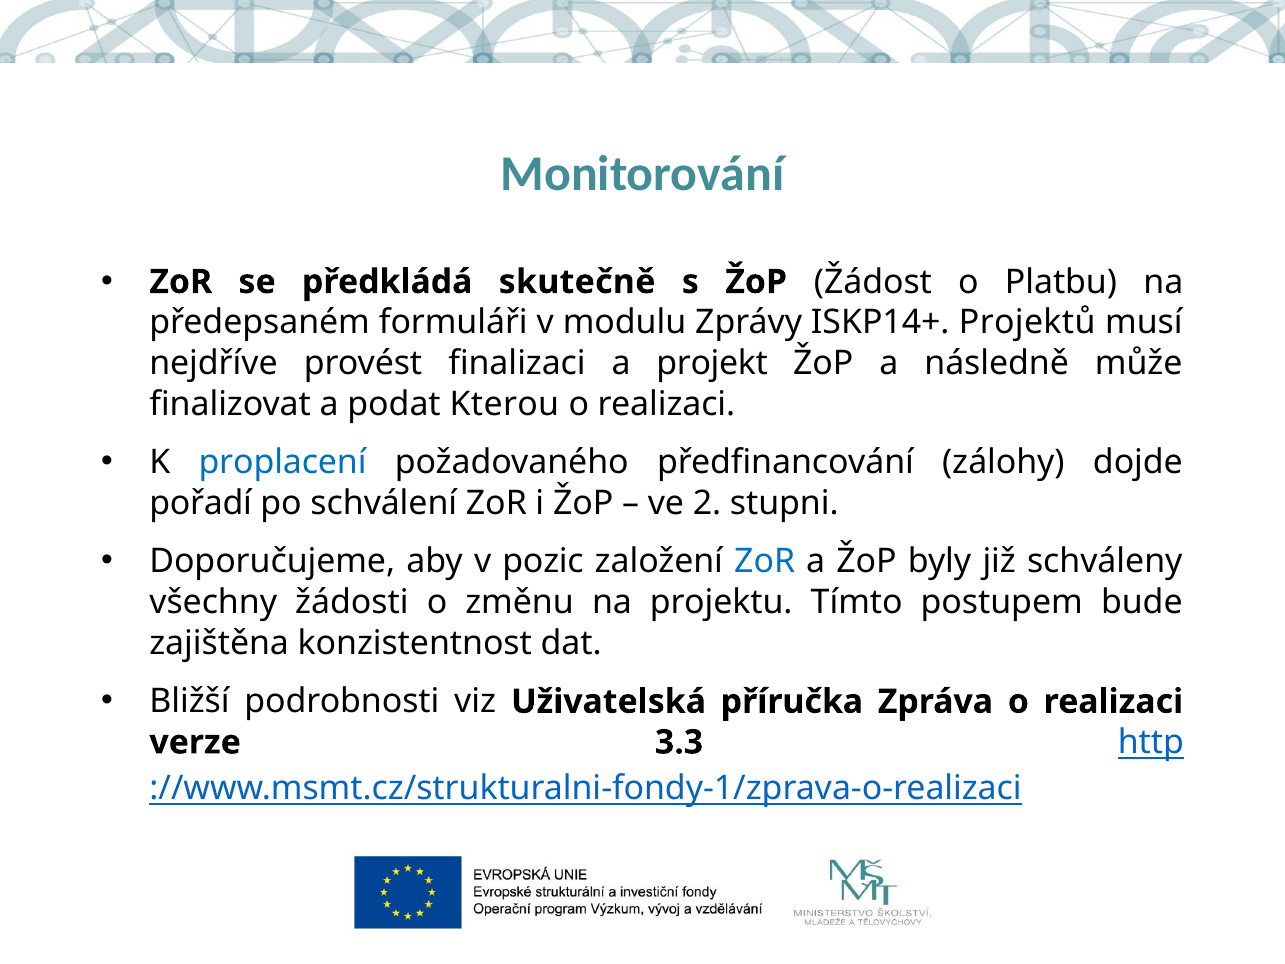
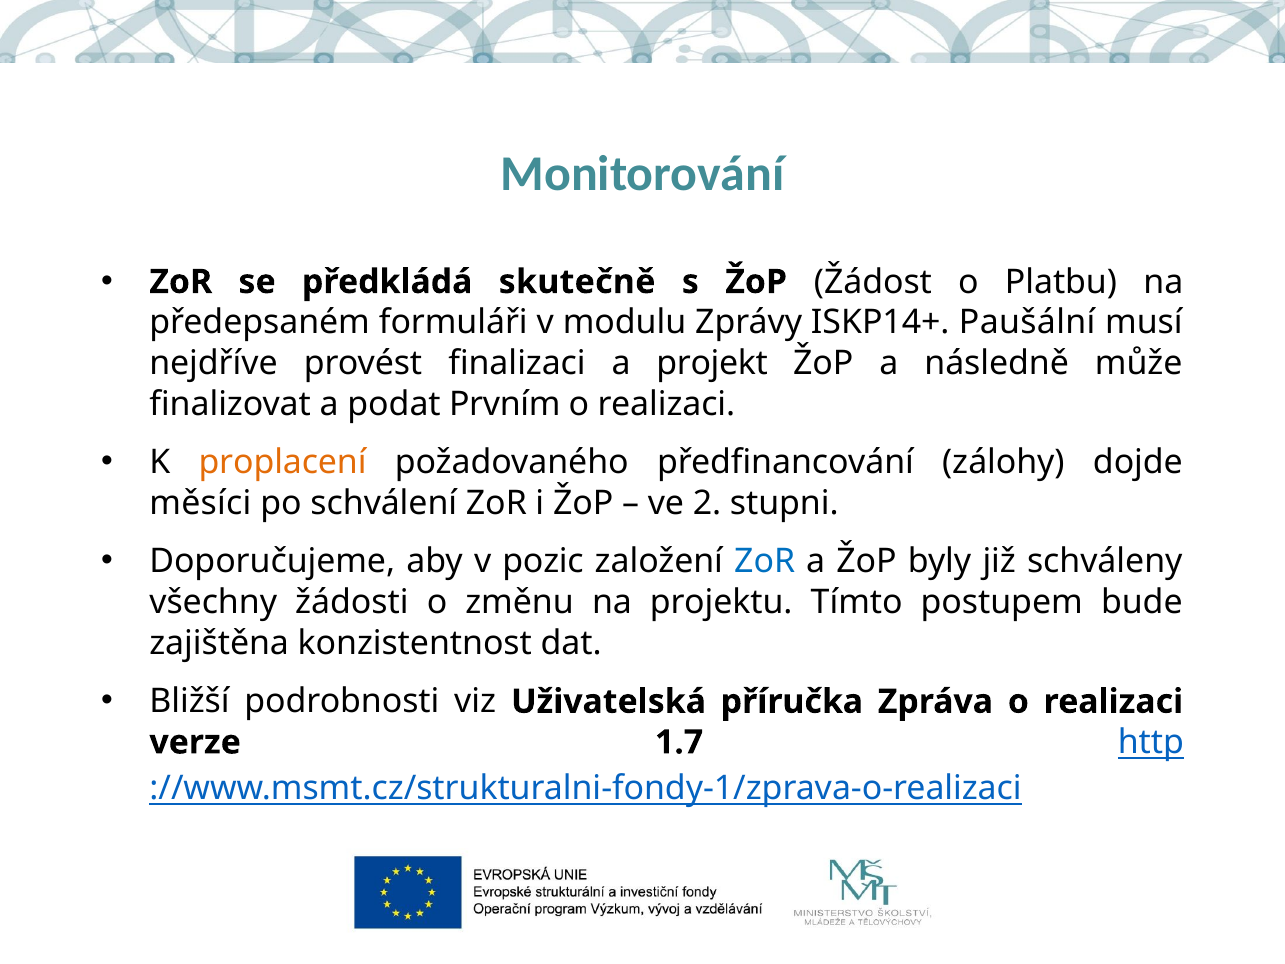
Projektů: Projektů -> Paušální (1027, 322)
Kterou: Kterou -> Prvním (505, 404)
proplacení colour: blue -> orange (283, 462)
pořadí: pořadí -> měsíci (200, 503)
3.3: 3.3 -> 1.7 (679, 742)
